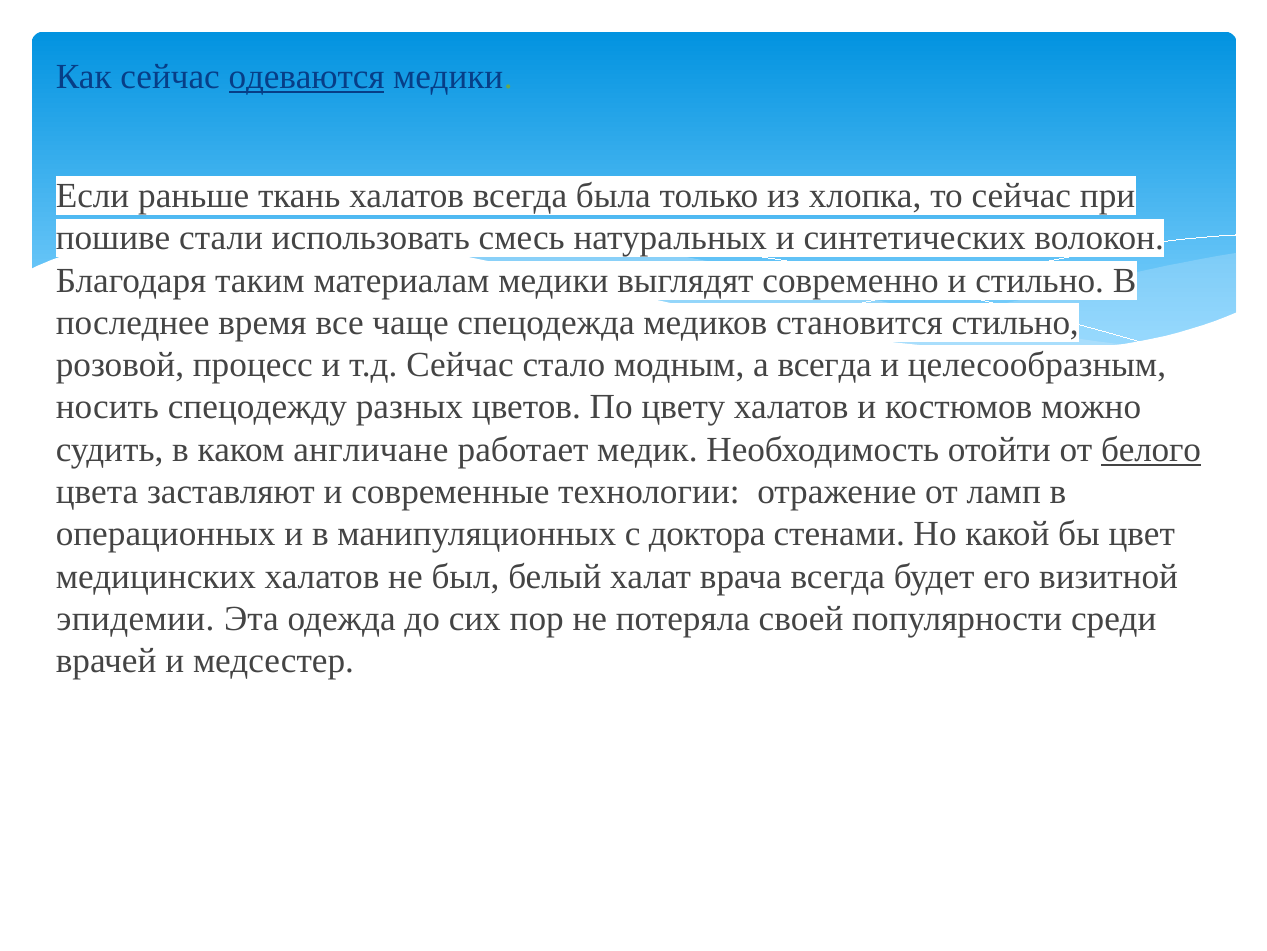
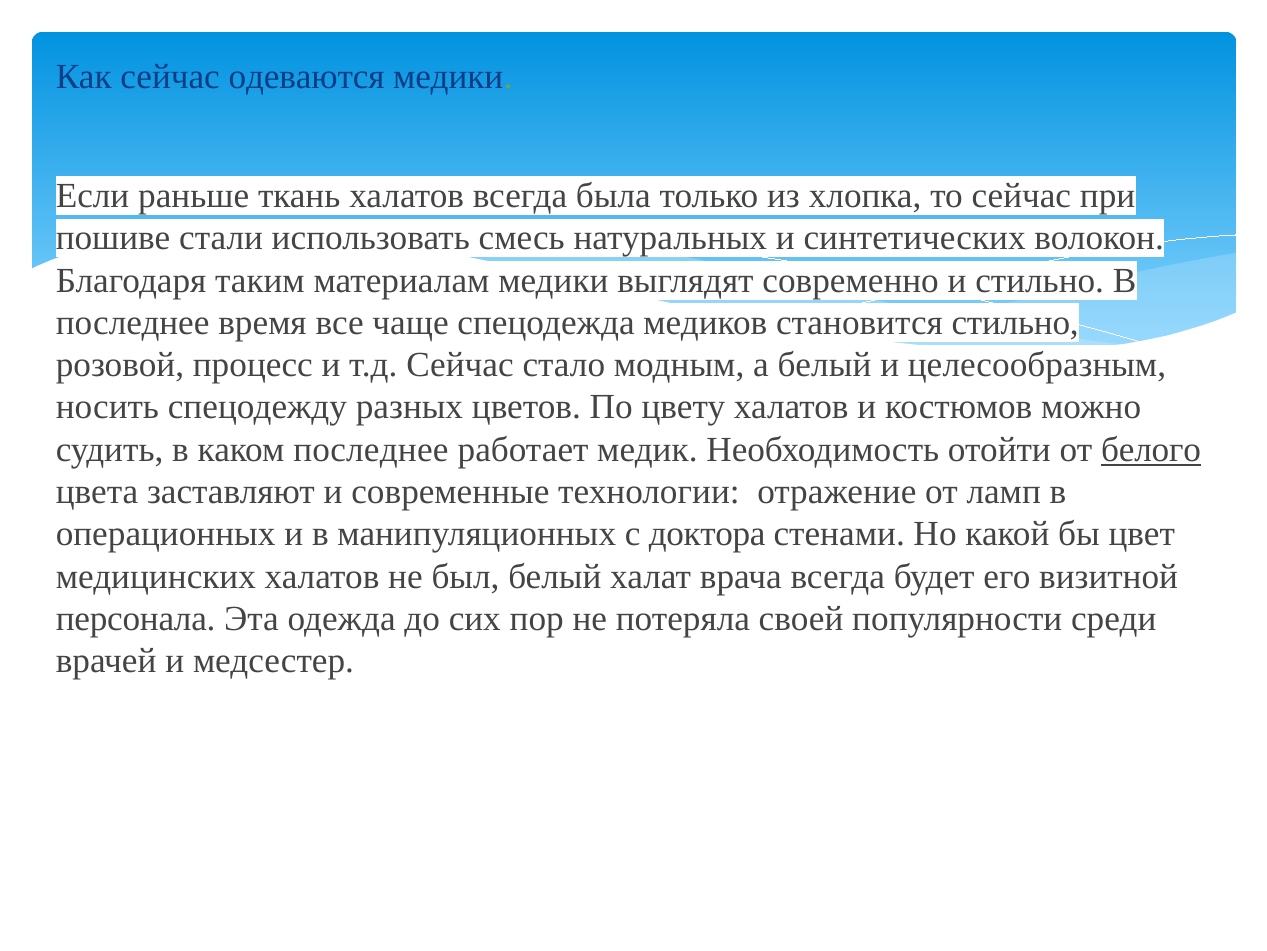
одеваются underline: present -> none (307, 77)
а всегда: всегда -> белый (824, 365)
каком англичане: англичане -> последнее (371, 449)
эпидемии: эпидемии -> персонала (136, 618)
